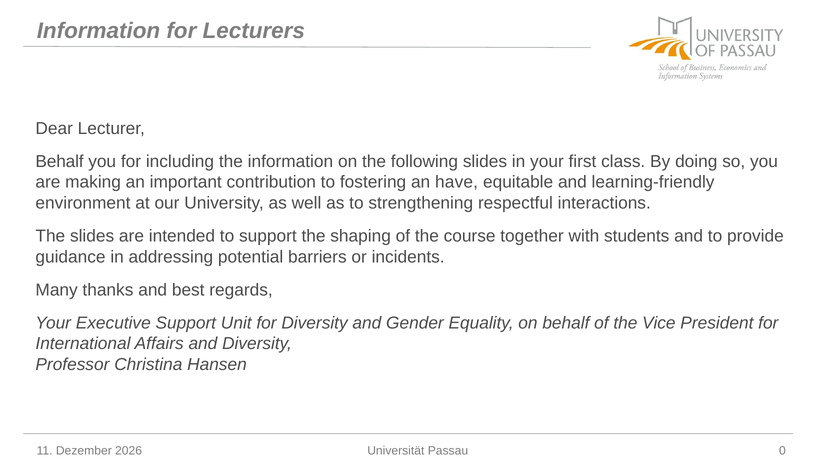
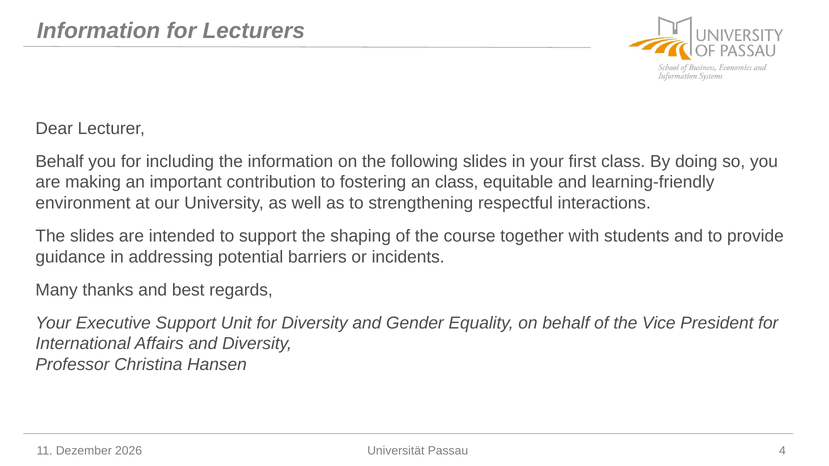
an have: have -> class (457, 182)
0: 0 -> 4 (782, 451)
